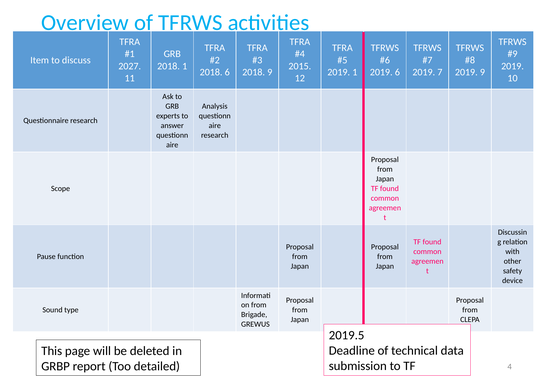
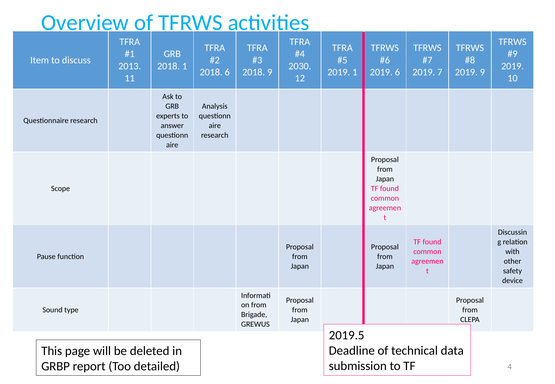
2027: 2027 -> 2013 (130, 66)
2015: 2015 -> 2030 (300, 66)
